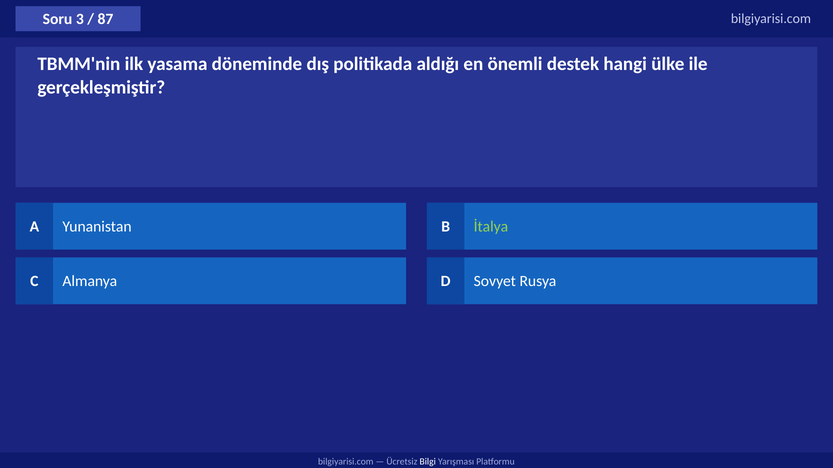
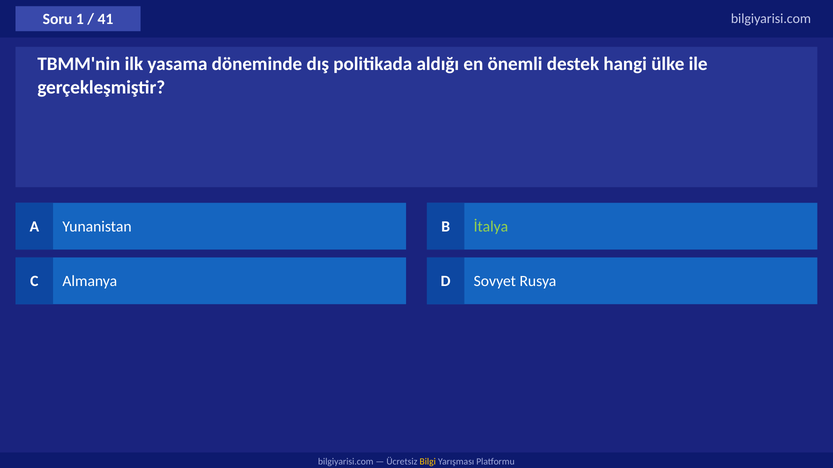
3: 3 -> 1 (80, 19)
87: 87 -> 41 (105, 19)
Bilgi colour: white -> yellow (428, 462)
